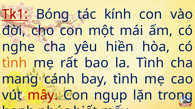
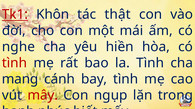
Bóng: Bóng -> Khôn (53, 15)
kính: kính -> thật (118, 15)
tình colour: orange -> red (14, 63)
